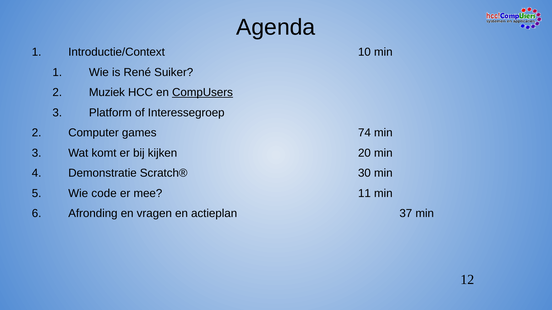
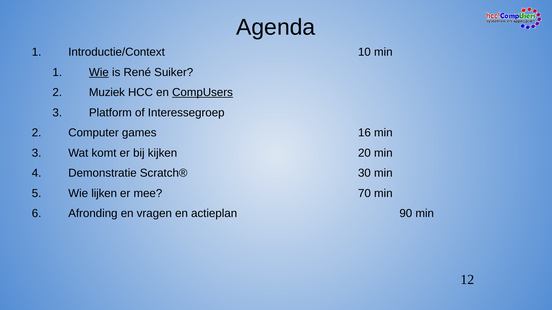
Wie underline: none -> present (99, 72)
74: 74 -> 16 (364, 133)
code: code -> lijken (104, 194)
11: 11 -> 70 (364, 194)
37: 37 -> 90 (406, 214)
